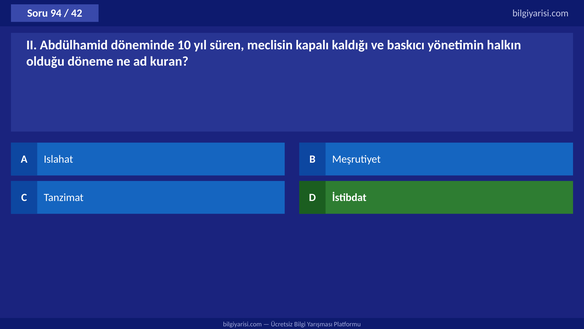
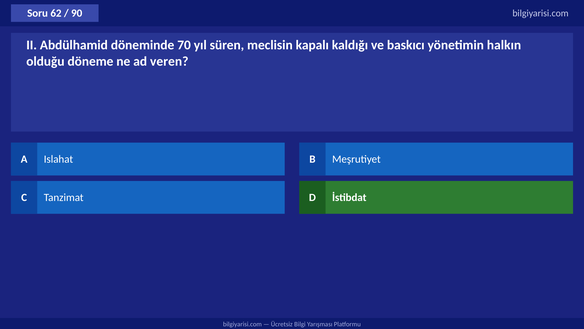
94: 94 -> 62 (56, 13)
42: 42 -> 90 (77, 13)
10: 10 -> 70 (184, 45)
kuran: kuran -> veren (169, 61)
